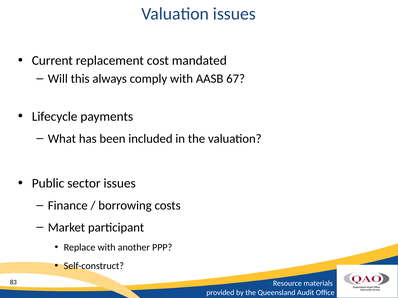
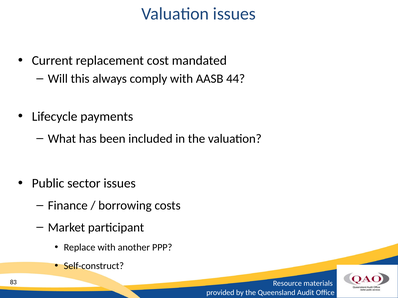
67: 67 -> 44 (236, 79)
